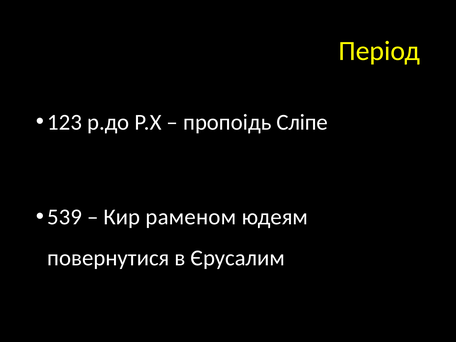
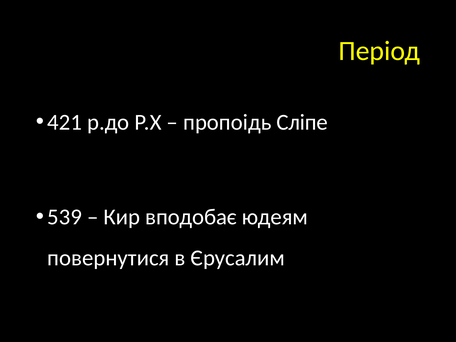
123: 123 -> 421 (65, 122)
раменом: раменом -> вподобає (191, 217)
